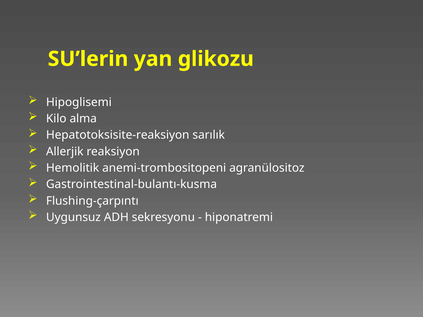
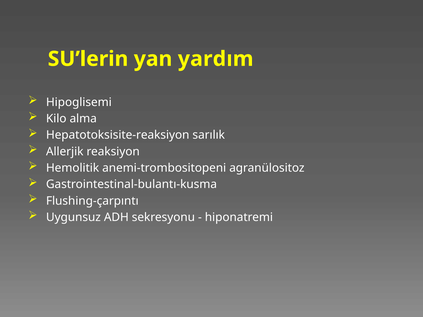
glikozu: glikozu -> yardım (216, 59)
